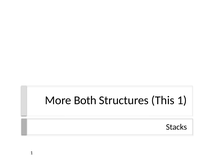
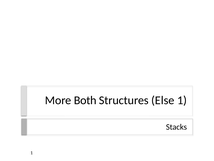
This: This -> Else (163, 100)
